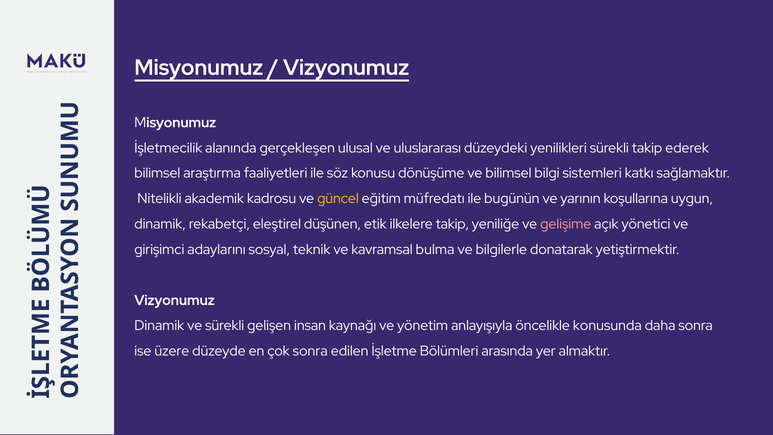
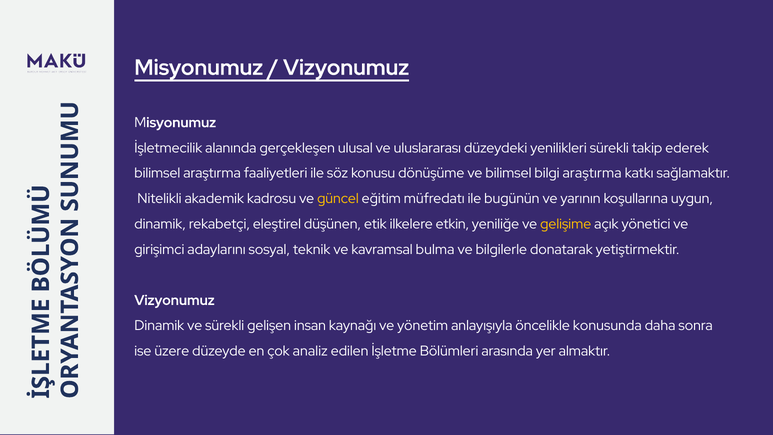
bilgi sistemleri: sistemleri -> araştırma (592, 173)
ilkelere takip: takip -> etkin (452, 224)
gelişime colour: pink -> yellow (566, 224)
çok sonra: sonra -> analiz (310, 351)
